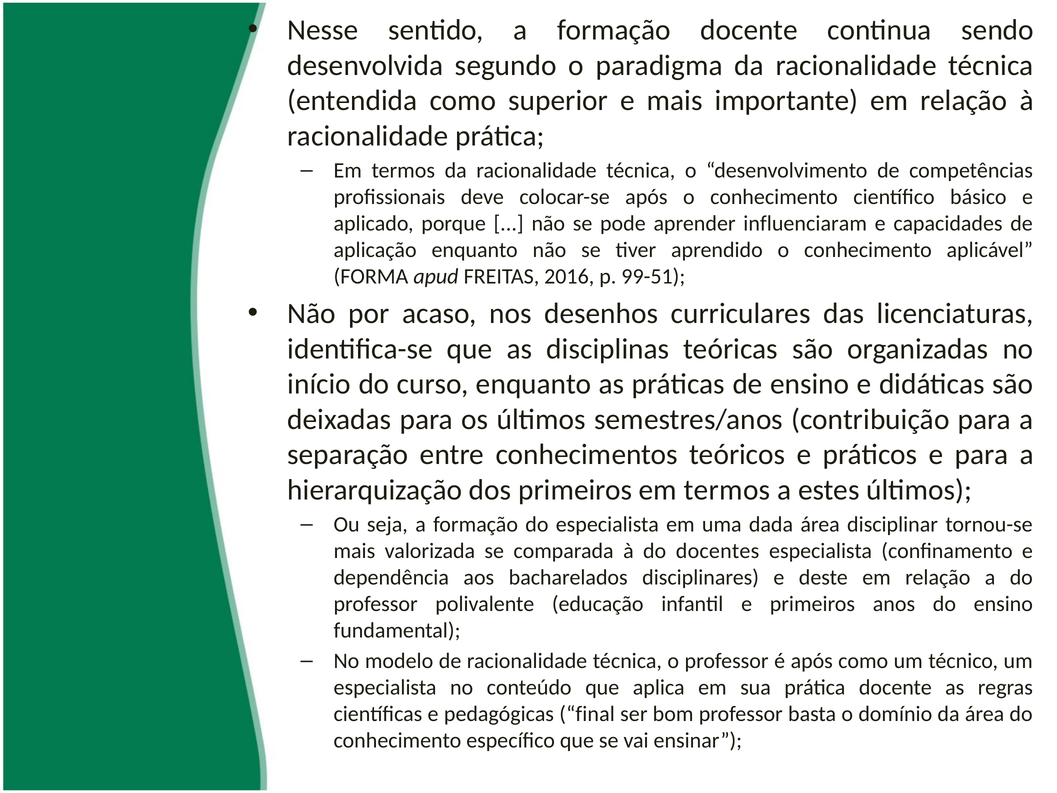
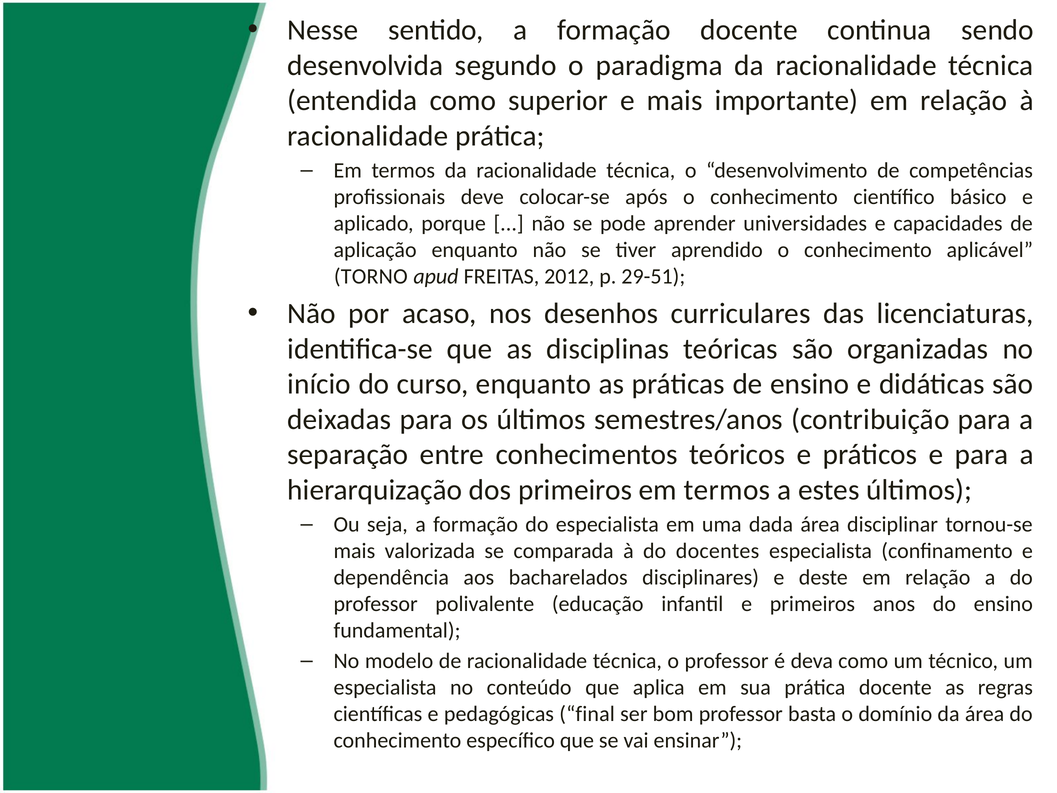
influenciaram: influenciaram -> universidades (805, 223)
FORMA: FORMA -> TORNO (371, 276)
2016: 2016 -> 2012 (569, 276)
99-51: 99-51 -> 29-51 (653, 276)
é após: após -> deva (812, 661)
